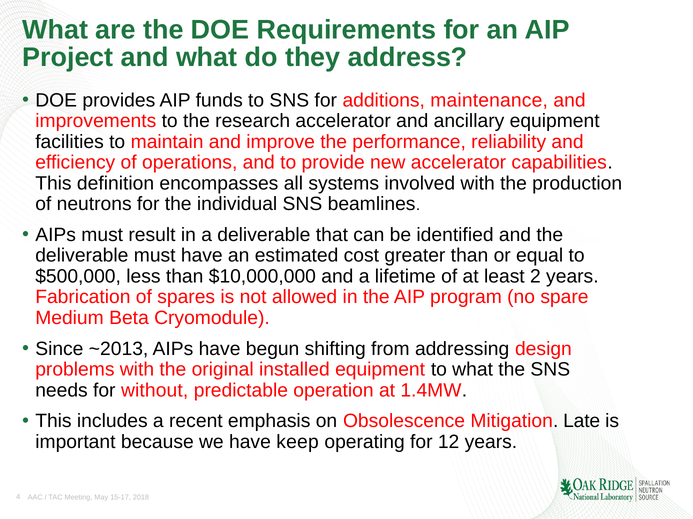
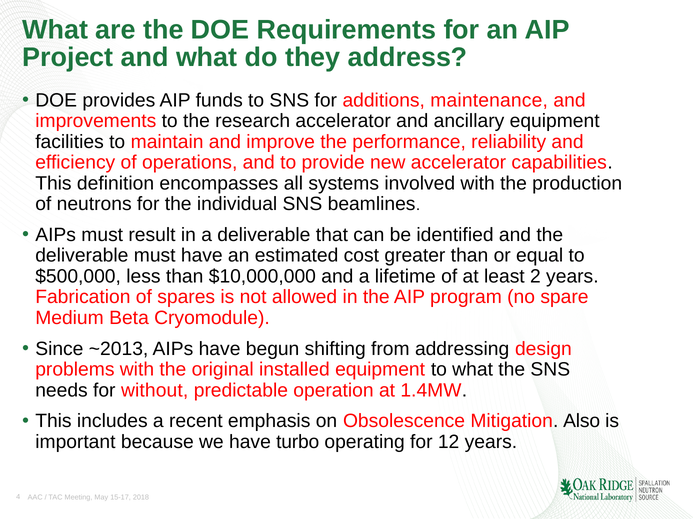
Late: Late -> Also (582, 422)
keep: keep -> turbo (298, 443)
